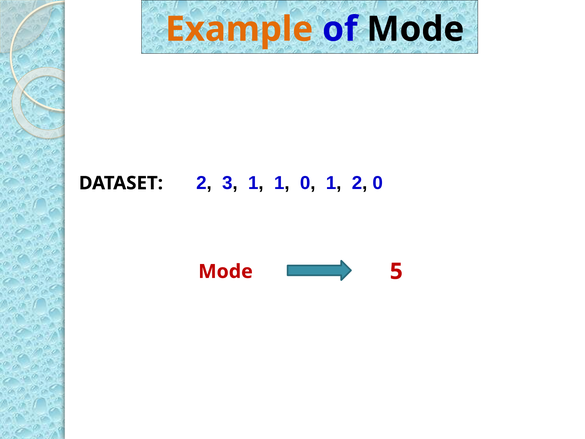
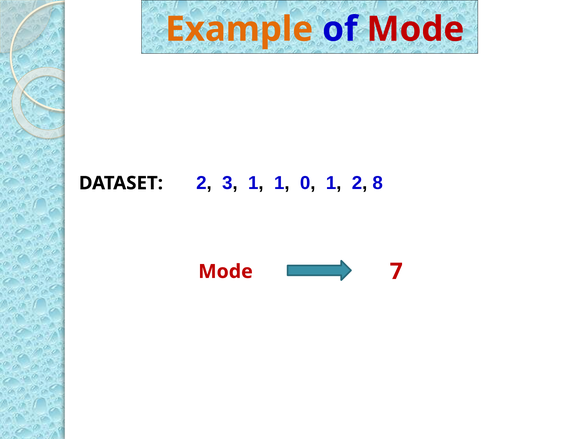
Mode colour: black -> red (415, 29)
2 0: 0 -> 8 (378, 183)
5: 5 -> 7 (396, 271)
